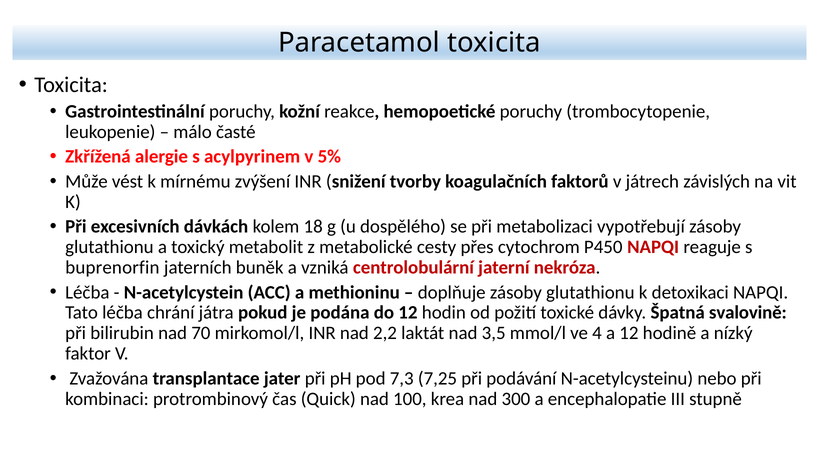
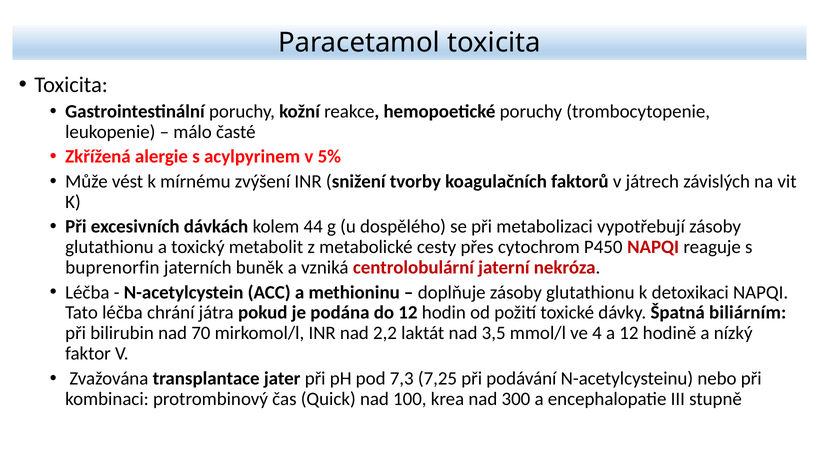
18: 18 -> 44 (313, 226)
svalovině: svalovině -> biliárním (748, 312)
